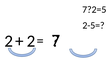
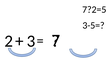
2-5=: 2-5= -> 3-5= (93, 25)
2 2: 2 -> 3 (31, 41)
